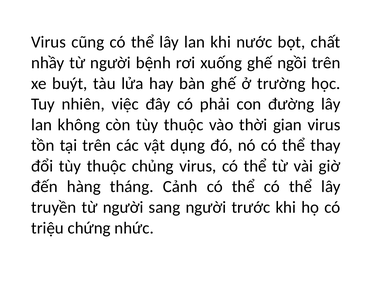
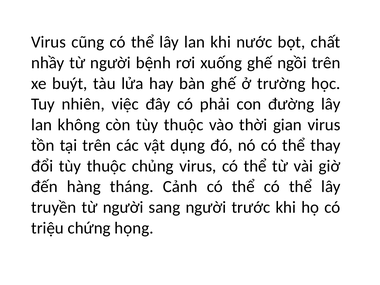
nhức: nhức -> họng (134, 228)
